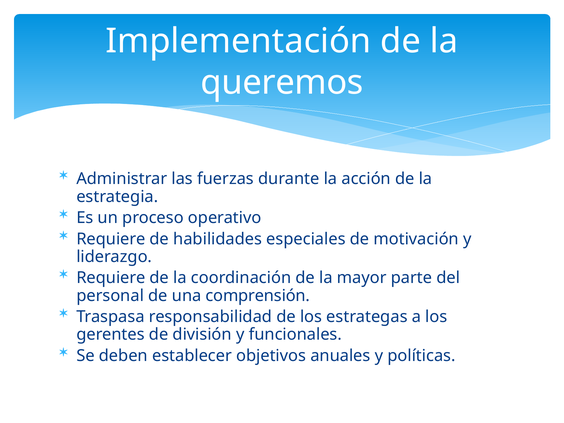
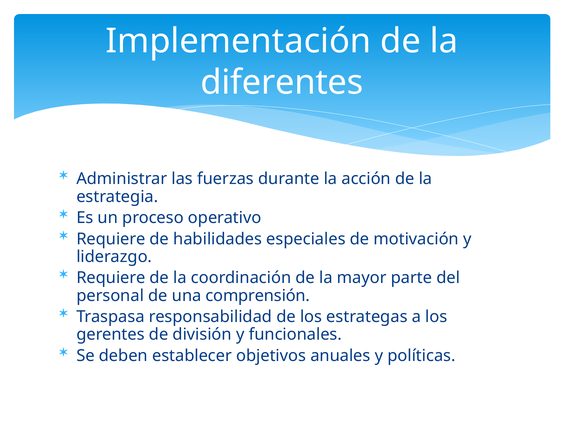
queremos: queremos -> diferentes (282, 83)
